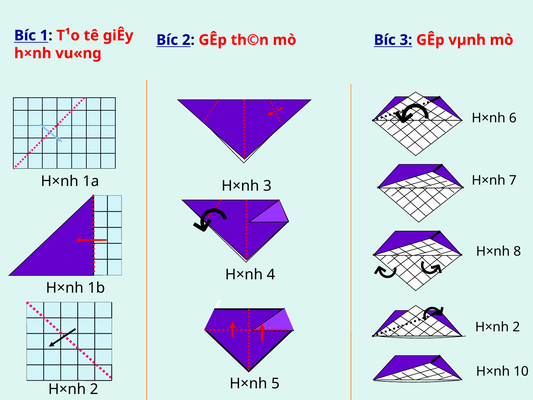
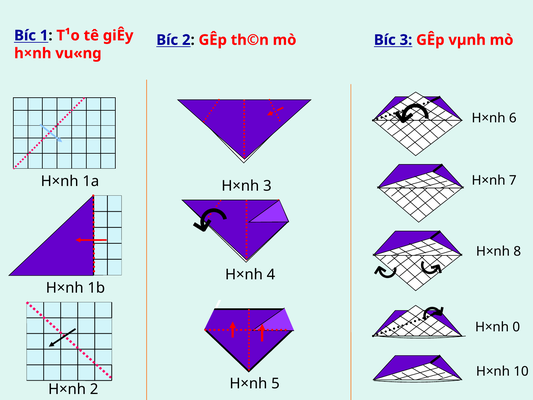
2: 2 -> 0 (516, 327)
